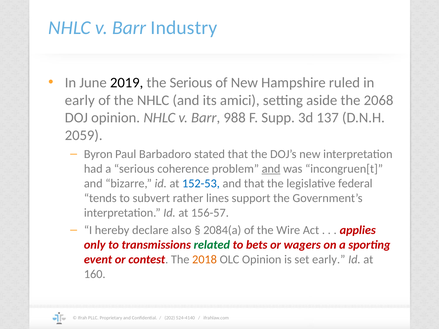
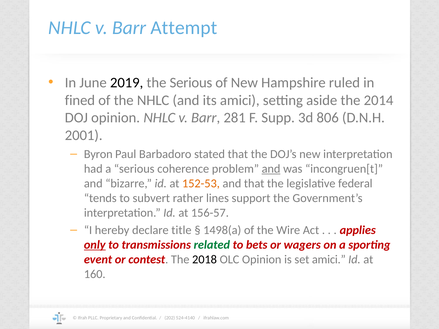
Industry: Industry -> Attempt (184, 28)
early: early -> fined (80, 100)
2068: 2068 -> 2014 (379, 100)
988: 988 -> 281 (235, 118)
137: 137 -> 806 (328, 118)
2059: 2059 -> 2001 (84, 135)
152-53 colour: blue -> orange (201, 184)
also: also -> title (181, 230)
2084(a: 2084(a -> 1498(a (222, 230)
only underline: none -> present (95, 245)
2018 colour: orange -> black (205, 260)
set early: early -> amici (329, 260)
